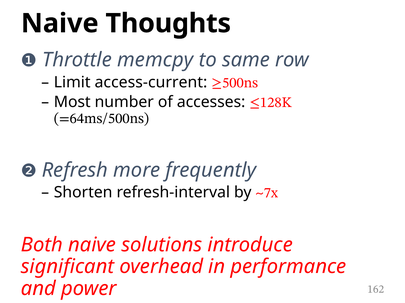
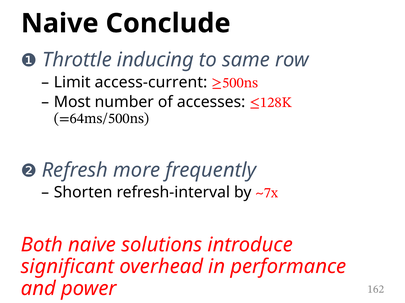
Thoughts: Thoughts -> Conclude (168, 23)
memcpy: memcpy -> inducing (155, 60)
